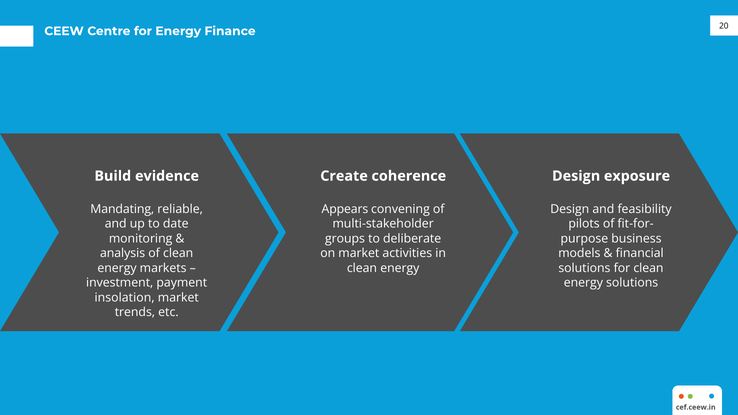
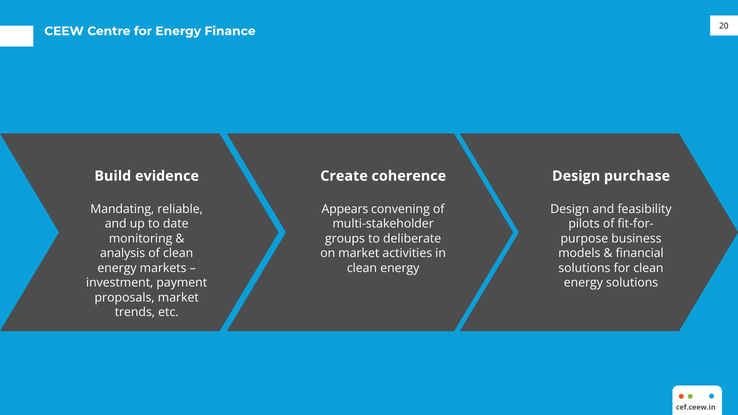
exposure: exposure -> purchase (637, 176)
insolation: insolation -> proposals (125, 298)
